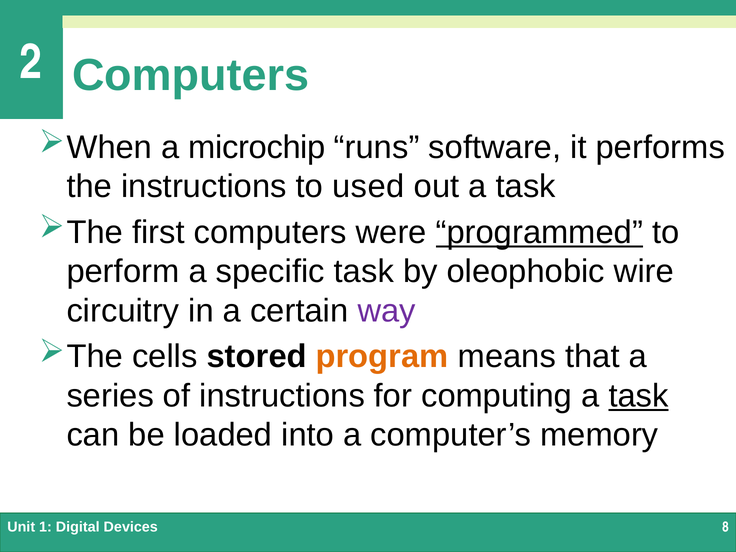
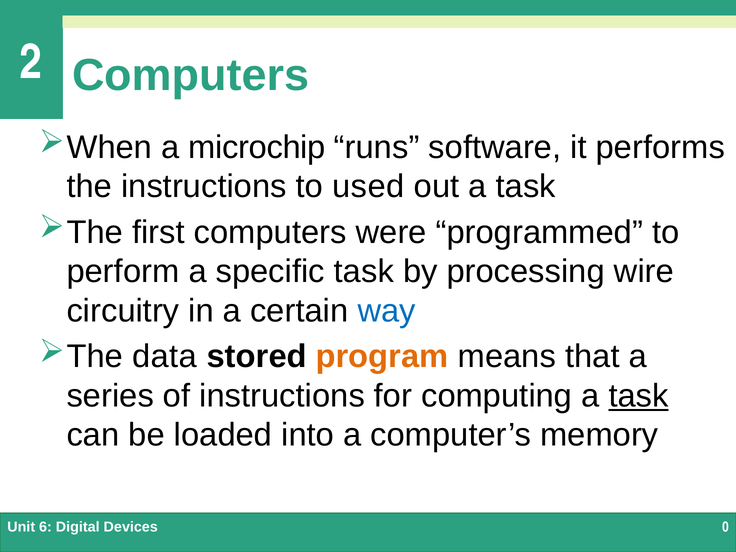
programmed underline: present -> none (539, 232)
oleophobic: oleophobic -> processing (526, 272)
way colour: purple -> blue (387, 311)
cells: cells -> data (165, 357)
1: 1 -> 6 (45, 527)
8: 8 -> 0 (725, 527)
